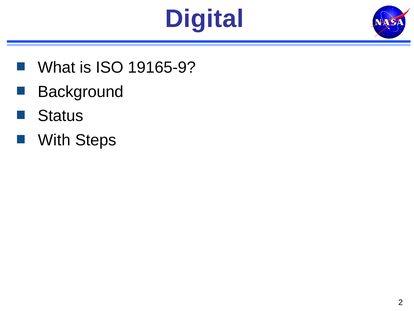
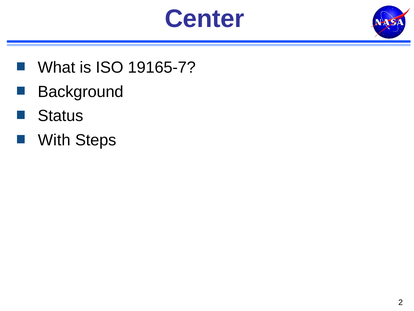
Digital: Digital -> Center (205, 19)
19165-9: 19165-9 -> 19165-7 (162, 67)
